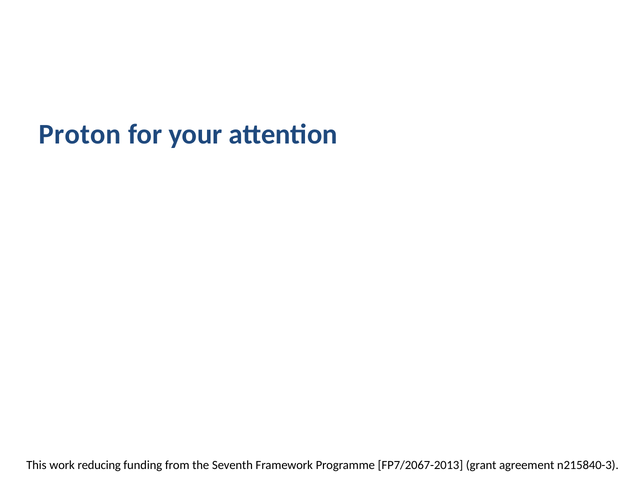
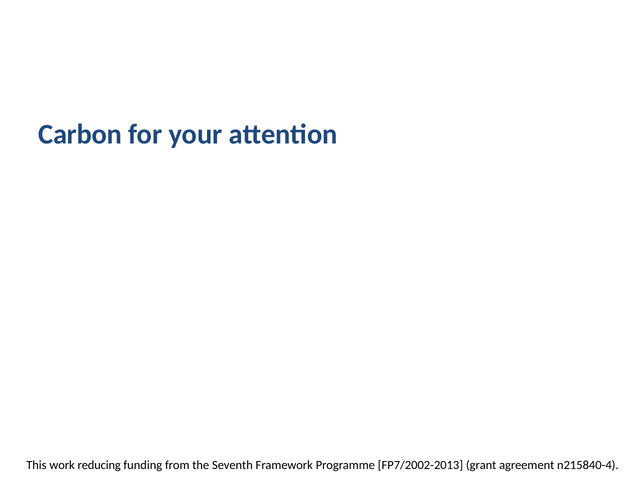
Proton: Proton -> Carbon (80, 134)
FP7/2067-2013: FP7/2067-2013 -> FP7/2002-2013 (420, 465)
n215840-3: n215840-3 -> n215840-4 (588, 465)
